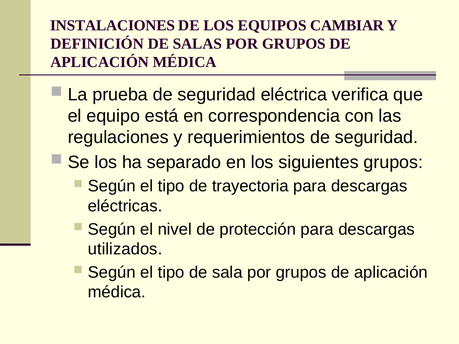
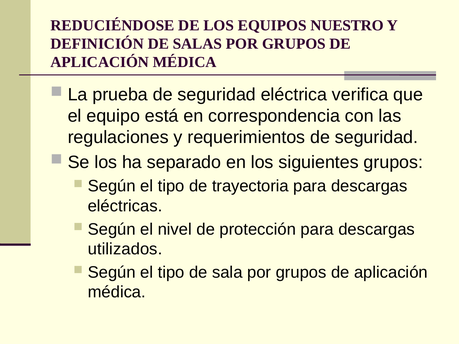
INSTALACIONES: INSTALACIONES -> REDUCIÉNDOSE (112, 25)
CAMBIAR: CAMBIAR -> NUESTRO (347, 25)
